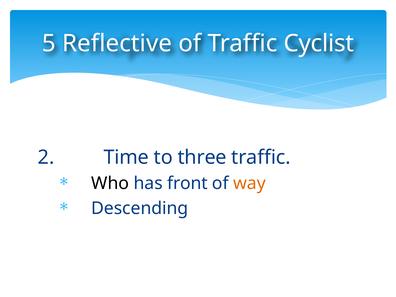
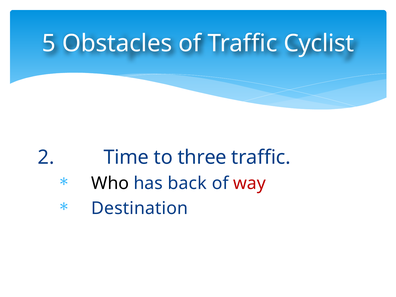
Reflective: Reflective -> Obstacles (117, 43)
front: front -> back (187, 183)
way colour: orange -> red (249, 183)
Descending: Descending -> Destination (140, 208)
